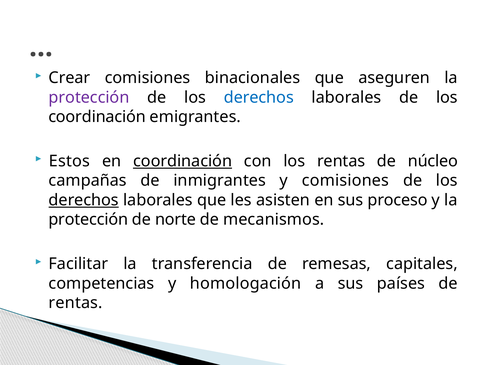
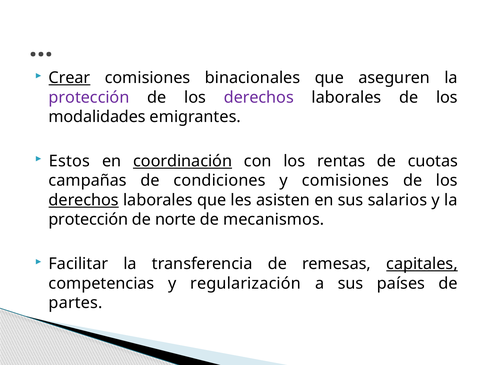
Crear underline: none -> present (69, 78)
derechos colour: blue -> purple (259, 97)
coordinación: coordinación -> modalidades (97, 117)
núcleo: núcleo -> cuotas (433, 161)
inmigrantes: inmigrantes -> condiciones (220, 181)
proceso: proceso -> salarios (397, 200)
capitales underline: none -> present (422, 264)
homologación: homologación -> regularización (246, 284)
rentas: rentas -> partes (76, 303)
